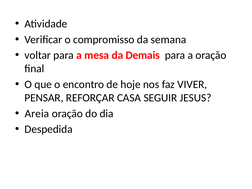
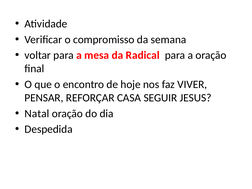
Demais: Demais -> Radical (143, 55)
Areia: Areia -> Natal (37, 114)
